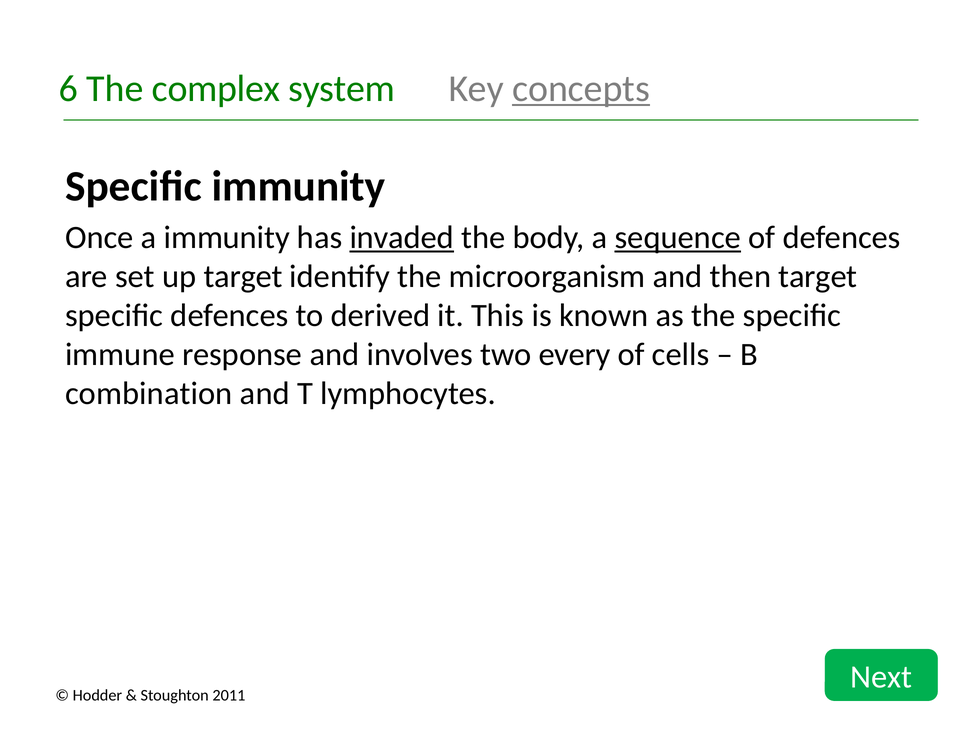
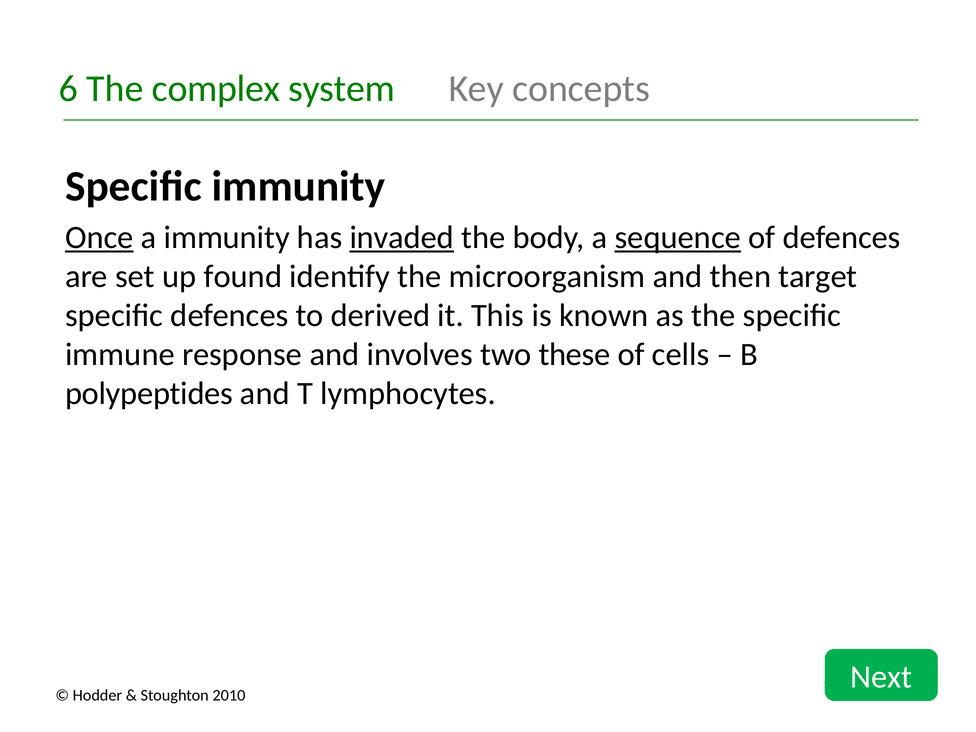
concepts underline: present -> none (581, 89)
Once underline: none -> present (99, 238)
up target: target -> found (243, 277)
every: every -> these (575, 355)
combination: combination -> polypeptides (149, 394)
2011: 2011 -> 2010 (229, 695)
